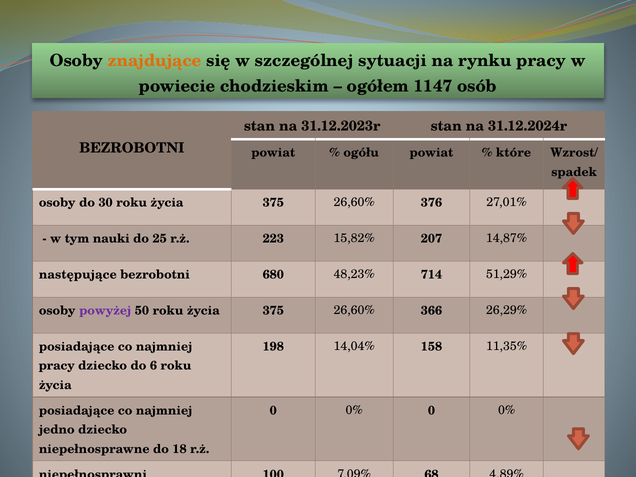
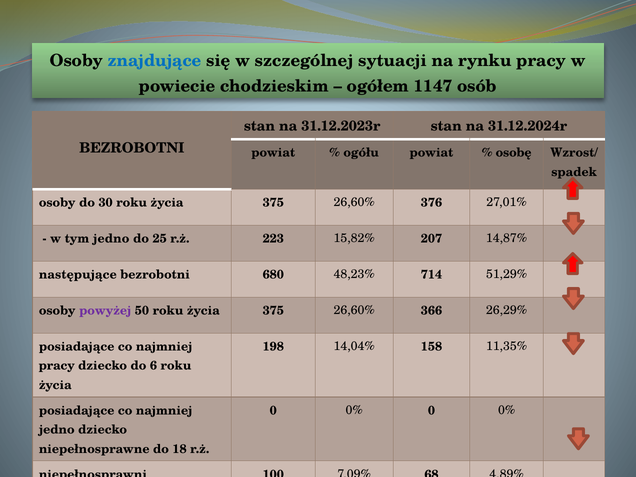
znajdujące colour: orange -> blue (155, 61)
które: które -> osobę (514, 153)
tym nauki: nauki -> jedno (111, 239)
